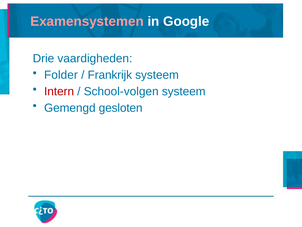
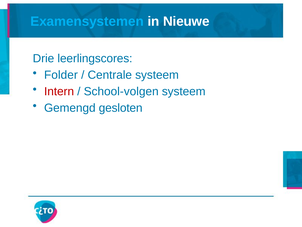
Examensystemen colour: pink -> light blue (87, 21)
Google: Google -> Nieuwe (186, 21)
vaardigheden: vaardigheden -> leerlingscores (95, 58)
Frankrijk: Frankrijk -> Centrale (110, 75)
